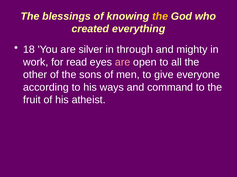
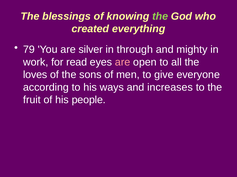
the colour: yellow -> light green (160, 16)
18: 18 -> 79 (29, 50)
other: other -> loves (35, 75)
command: command -> increases (170, 88)
atheist: atheist -> people (89, 100)
